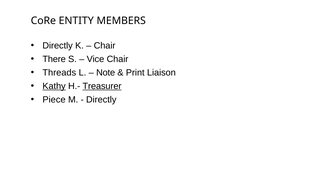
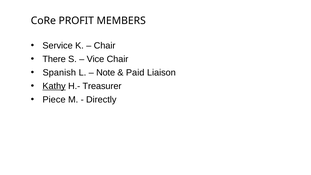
ENTITY: ENTITY -> PROFIT (76, 21)
Directly: Directly -> Service (58, 46)
Threads: Threads -> Spanish (59, 73)
Print: Print -> Paid (135, 73)
Treasurer underline: present -> none (102, 86)
